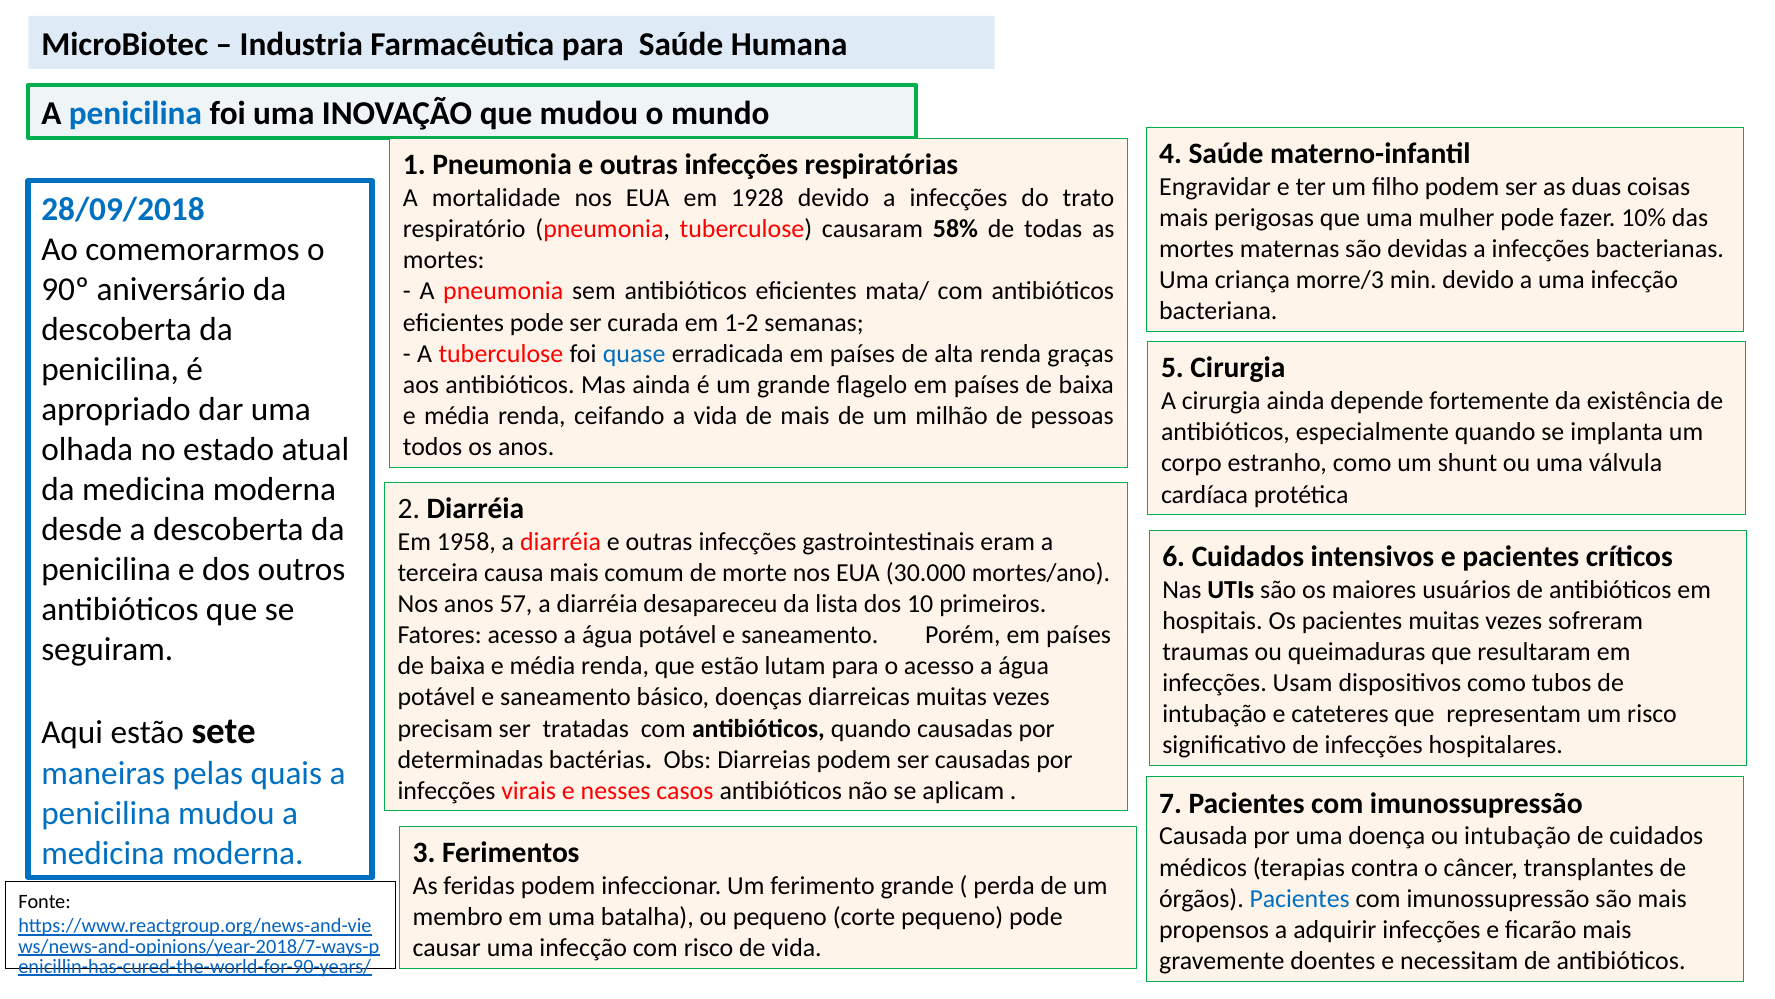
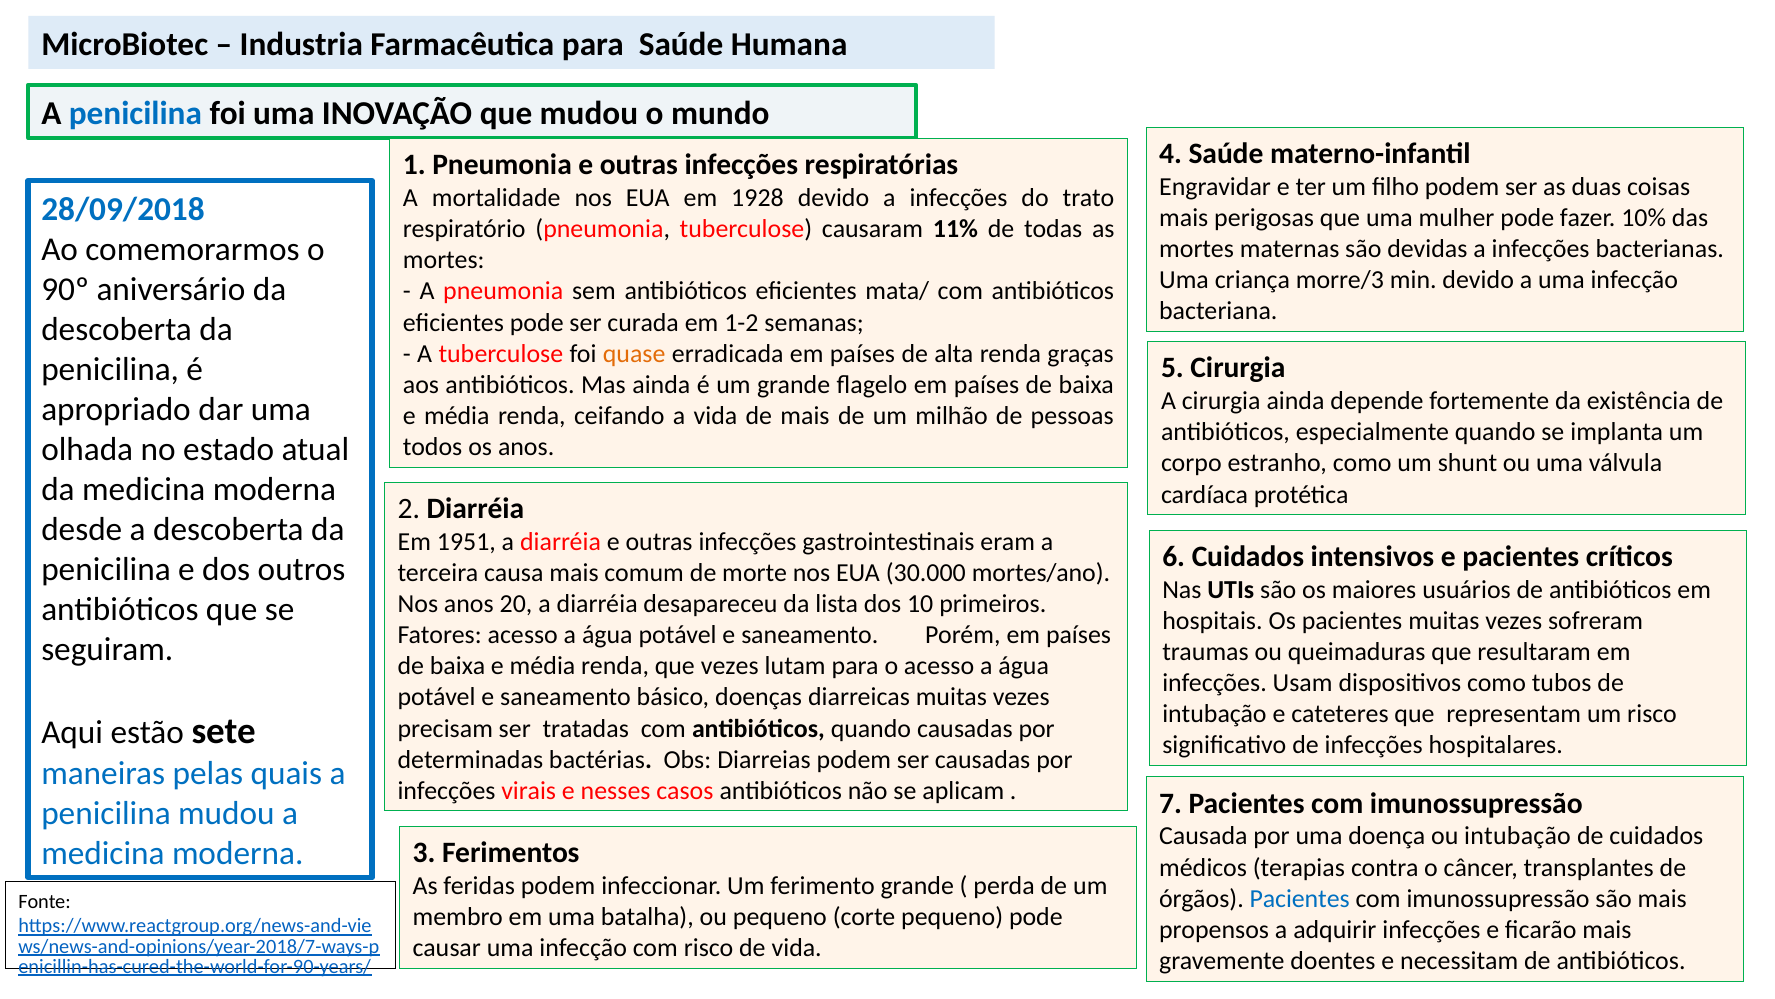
58%: 58% -> 11% (955, 229)
quase colour: blue -> orange (634, 353)
1958: 1958 -> 1951 (466, 542)
57: 57 -> 20 (516, 604)
que estão: estão -> vezes (730, 666)
